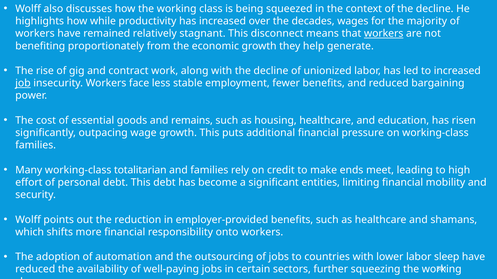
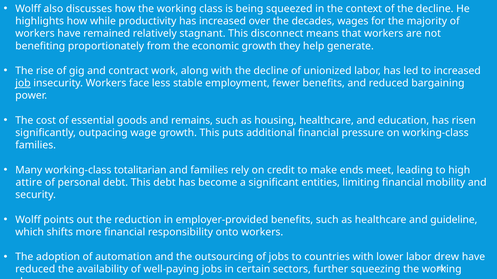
workers underline: present -> none (384, 34)
effort: effort -> attire (29, 183)
shamans: shamans -> guideline (454, 220)
sleep: sleep -> drew (447, 257)
